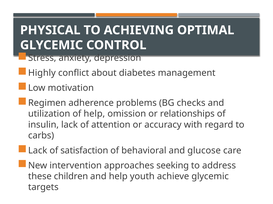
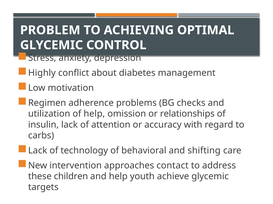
PHYSICAL: PHYSICAL -> PROBLEM (50, 30)
satisfaction: satisfaction -> technology (84, 151)
glucose: glucose -> shifting (204, 151)
seeking: seeking -> contact (173, 166)
